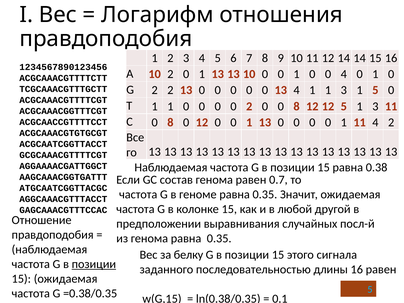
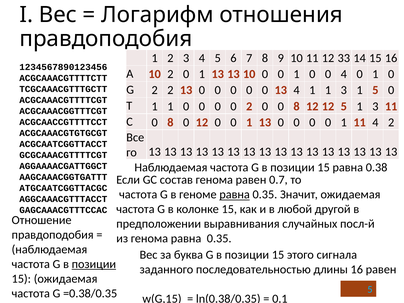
12 14: 14 -> 33 (344, 58)
равна underline: none -> present (235, 195)
белку: белку -> буква (188, 255)
